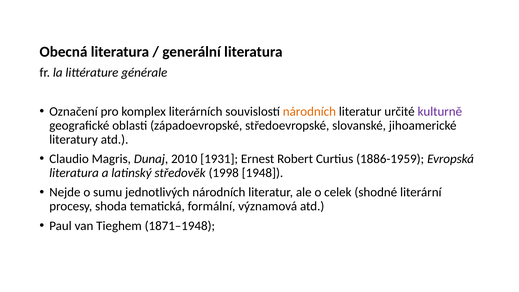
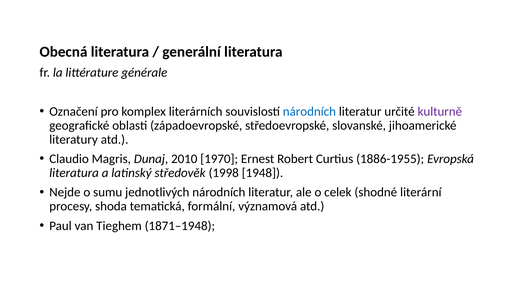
národních colour: orange -> blue (309, 111)
1931: 1931 -> 1970 (219, 159)
1886-1959: 1886-1959 -> 1886-1955 (390, 159)
